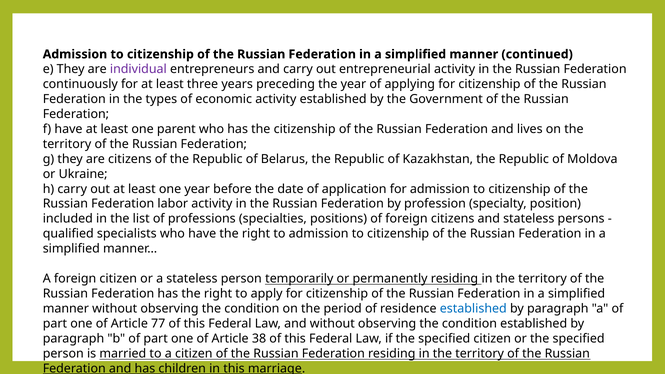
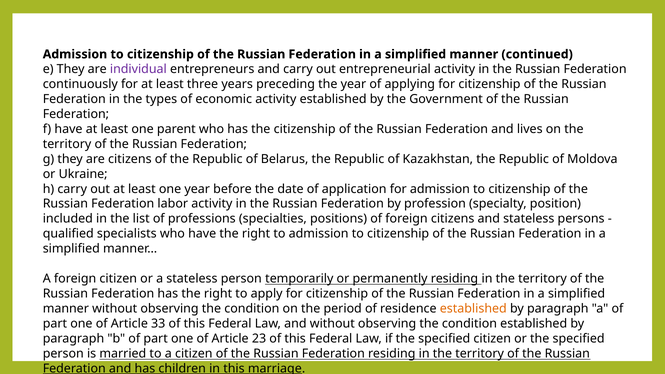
established colour: blue -> orange (473, 309)
77: 77 -> 33 (158, 324)
38: 38 -> 23 (259, 339)
